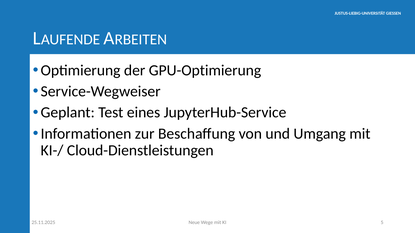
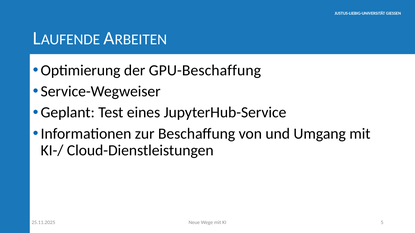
GPU-Optimierung: GPU-Optimierung -> GPU-Beschaffung (205, 70)
